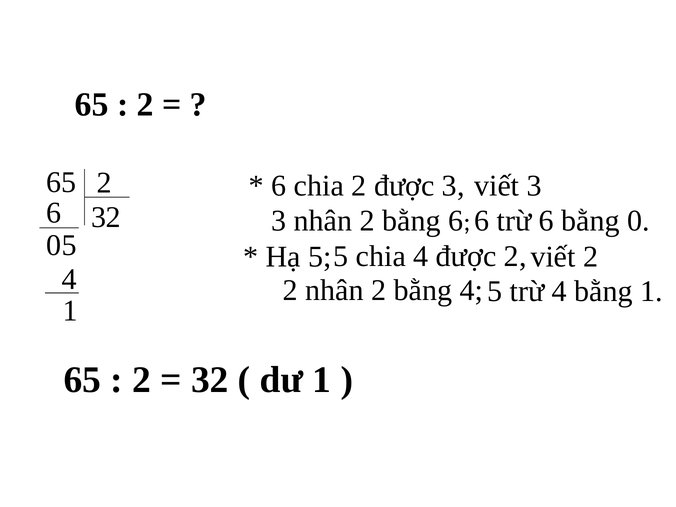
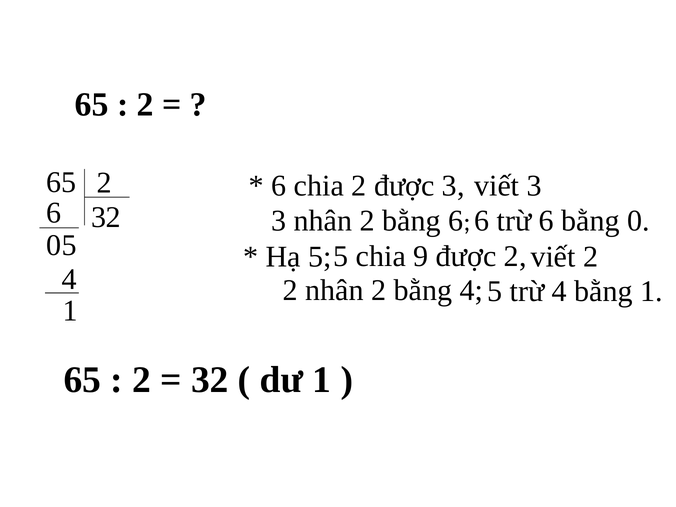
chia 4: 4 -> 9 (421, 257)
